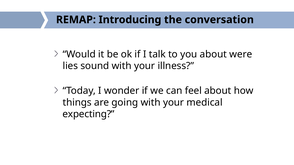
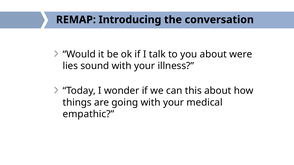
feel: feel -> this (193, 91)
expecting: expecting -> empathic (88, 114)
